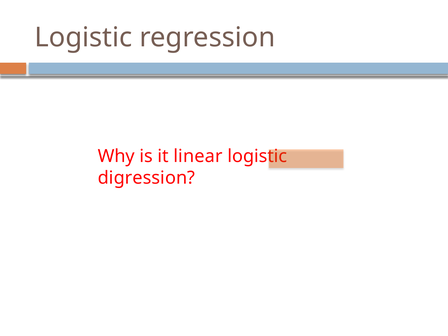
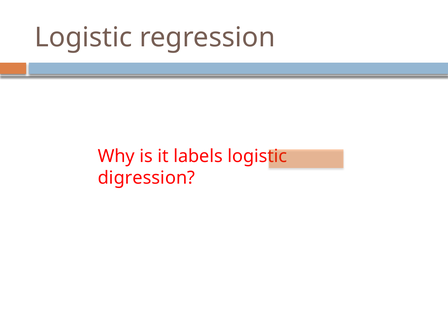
linear: linear -> labels (198, 156)
